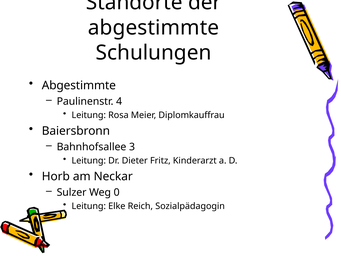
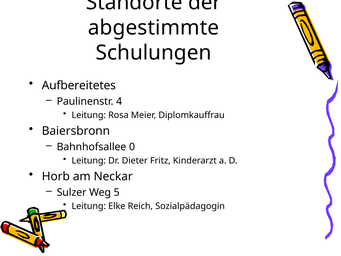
Abgestimmte: Abgestimmte -> Aufbereitetes (79, 85)
3: 3 -> 0 (132, 147)
0: 0 -> 5 (117, 192)
